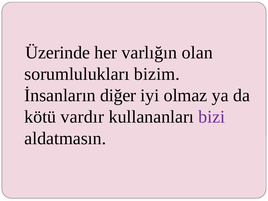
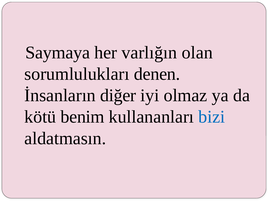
Üzerinde: Üzerinde -> Saymaya (58, 53)
bizim: bizim -> denen (157, 74)
vardır: vardır -> benim (83, 117)
bizi colour: purple -> blue (212, 117)
